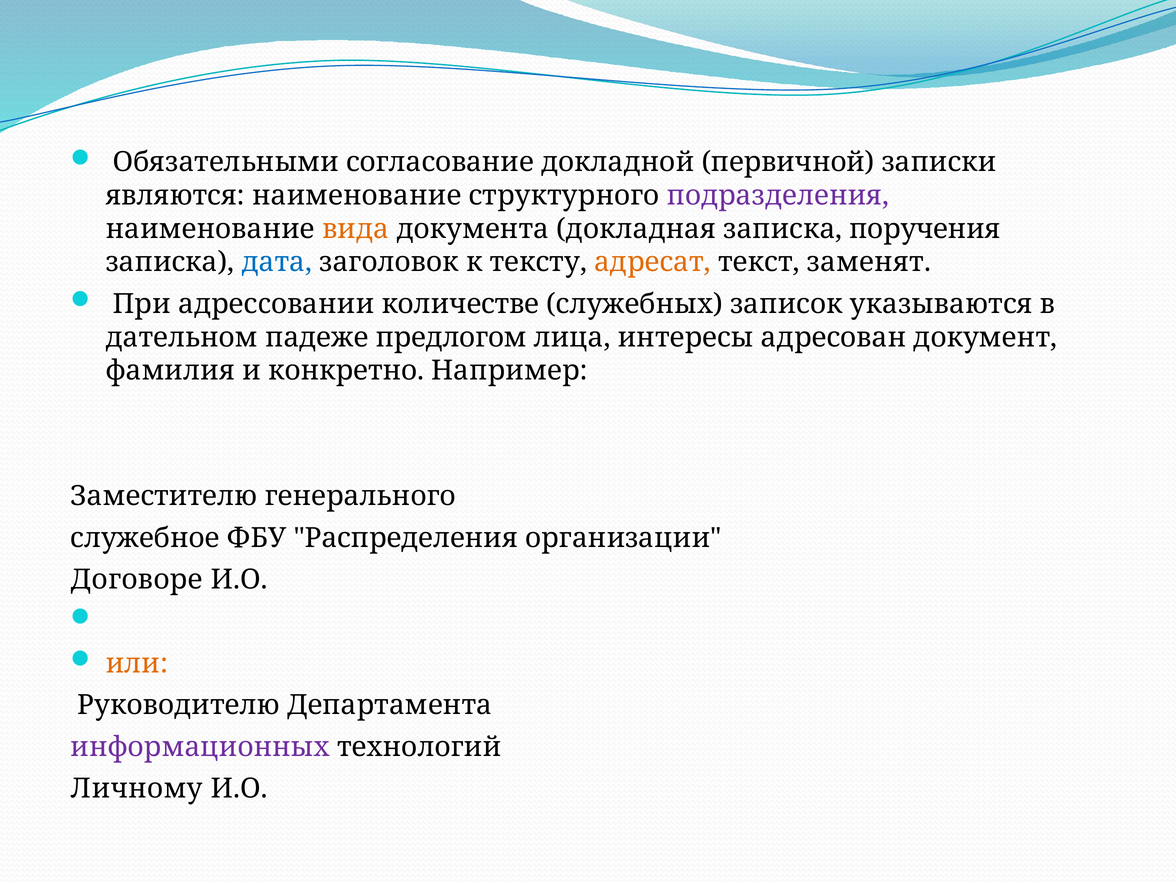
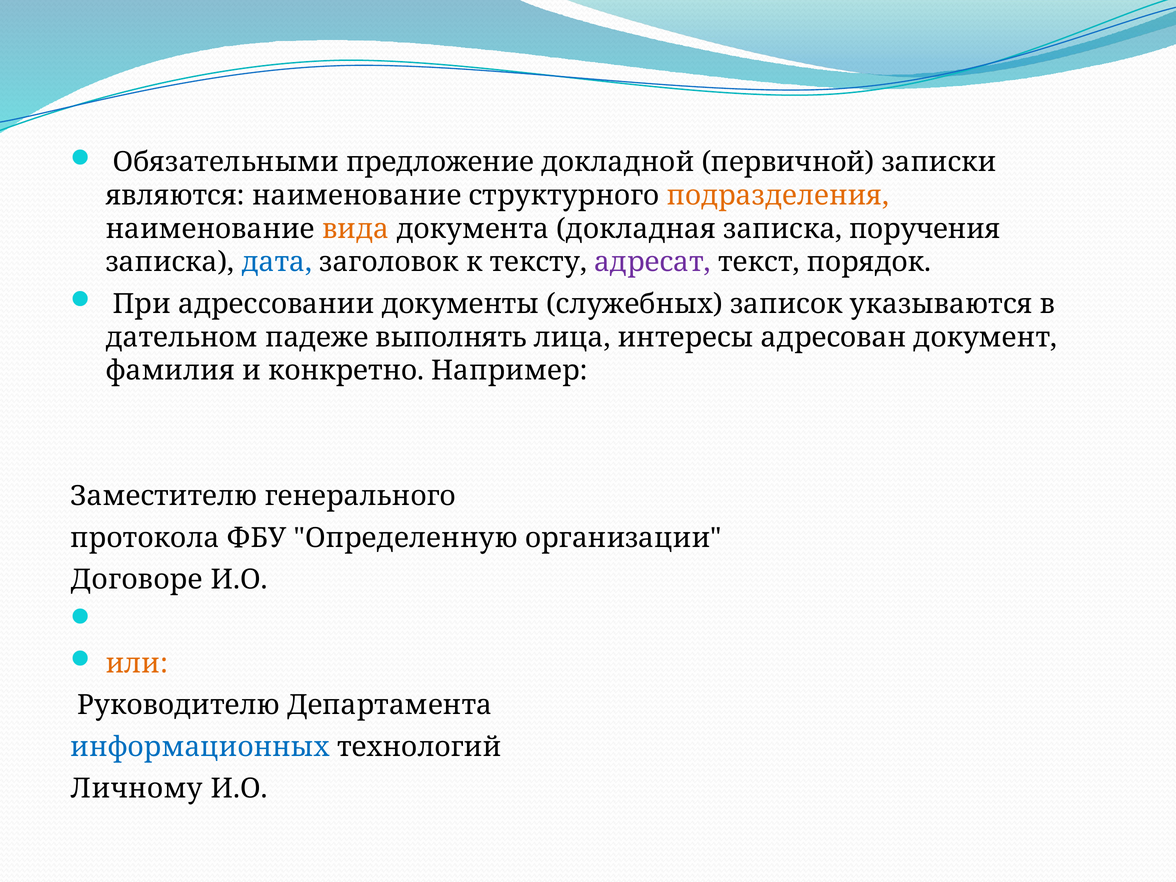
согласование: согласование -> предложение (440, 162)
подразделения colour: purple -> orange (778, 196)
адресат colour: orange -> purple (653, 262)
заменят: заменят -> порядок (869, 262)
количестве: количестве -> документы (460, 304)
предлогом: предлогом -> выполнять (451, 337)
служебное: служебное -> протокола (145, 538)
Распределения: Распределения -> Определенную (406, 538)
информационных colour: purple -> blue (200, 747)
